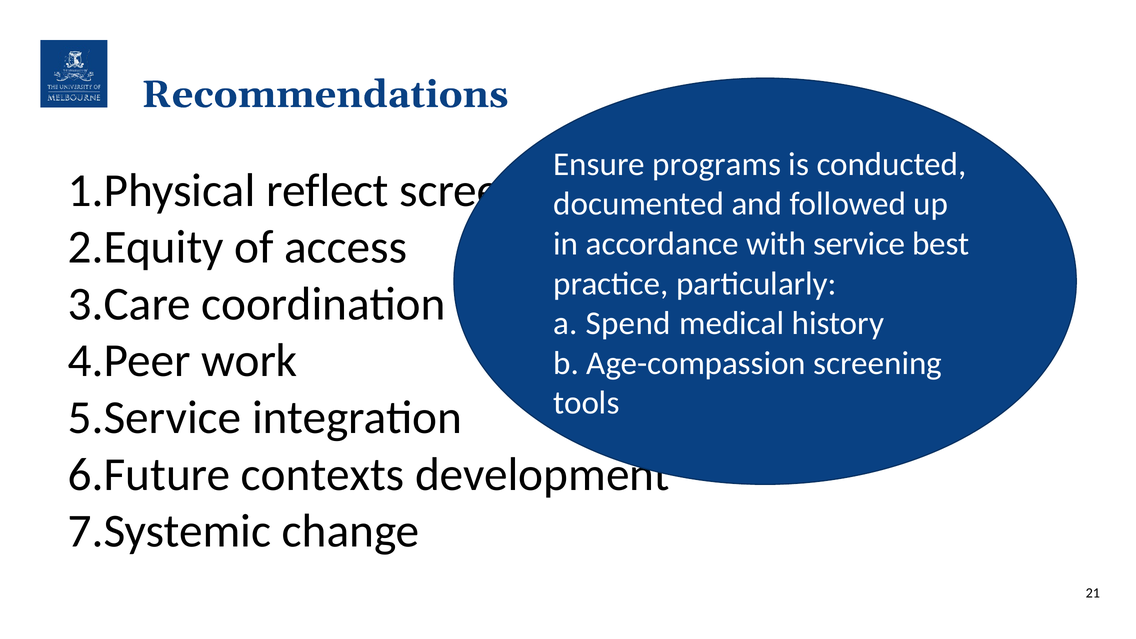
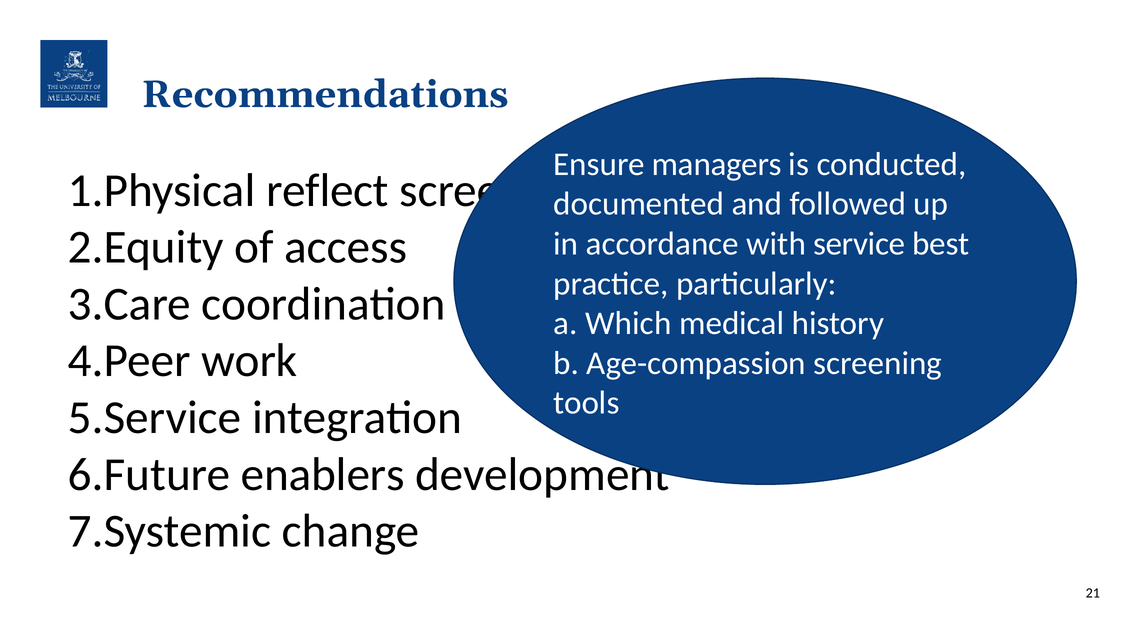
programs: programs -> managers (717, 164)
Spend: Spend -> Which (628, 323)
contexts: contexts -> enablers (323, 474)
